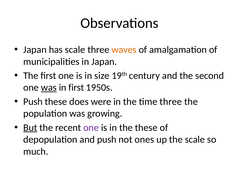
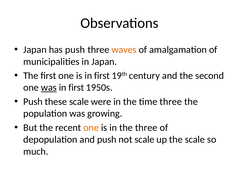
has scale: scale -> push (75, 50)
is in size: size -> first (102, 76)
these does: does -> scale (79, 102)
But underline: present -> none (30, 128)
one colour: purple -> orange (91, 128)
the these: these -> three (146, 128)
not ones: ones -> scale (144, 140)
